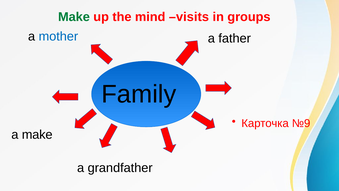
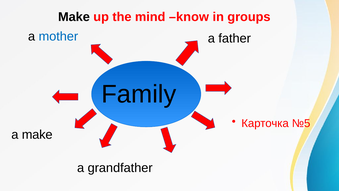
Make colour: green -> black (74, 17)
visits: visits -> know (189, 17)
№9: №9 -> №5 (301, 123)
